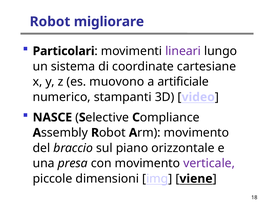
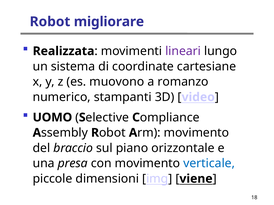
Particolari: Particolari -> Realizzata (64, 51)
artificiale: artificiale -> romanzo (183, 82)
NASCE: NASCE -> UOMO (52, 118)
verticale colour: purple -> blue (209, 164)
